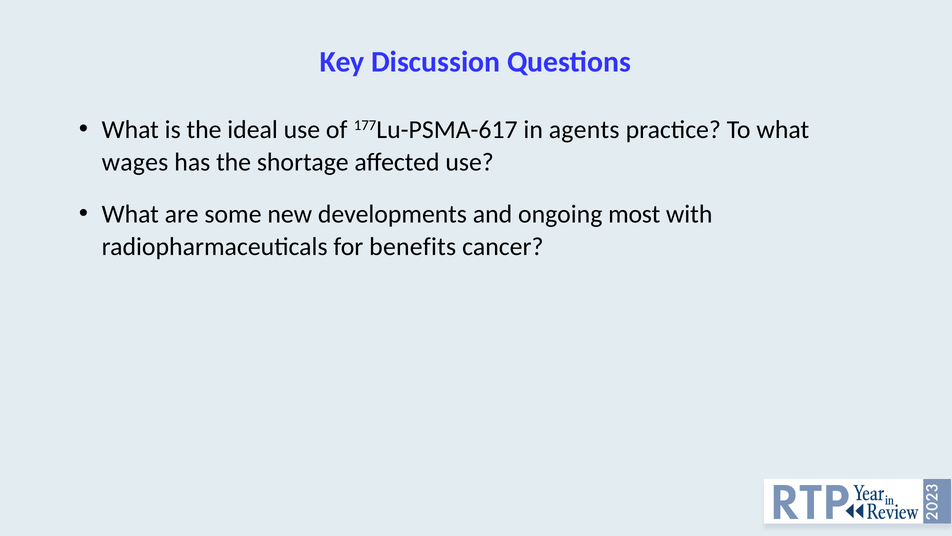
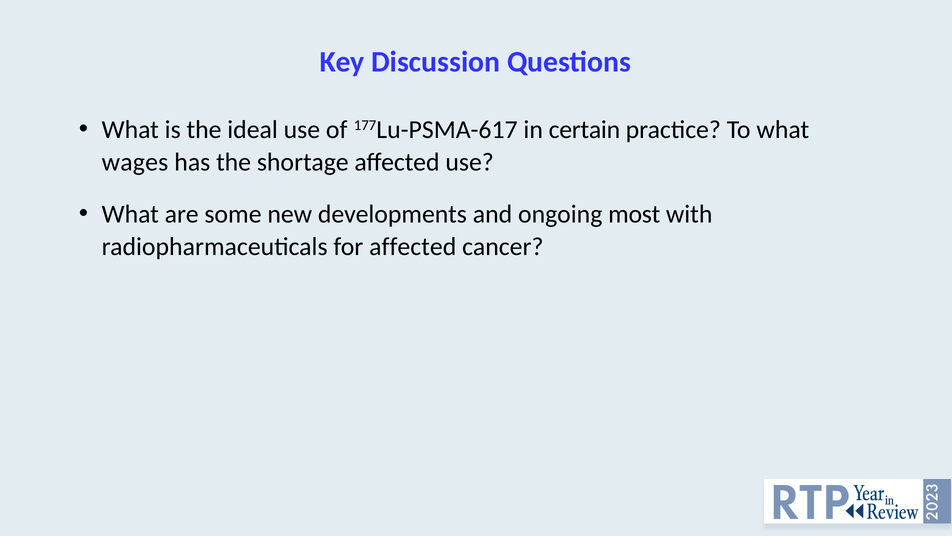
agents: agents -> certain (584, 129)
for benefits: benefits -> affected (413, 247)
